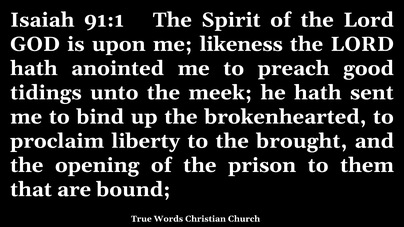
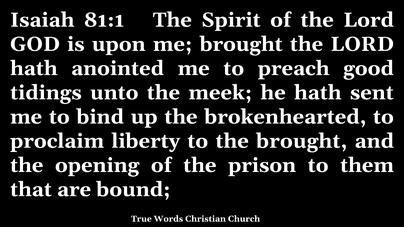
91:1: 91:1 -> 81:1 (104, 20)
me likeness: likeness -> brought (241, 44)
